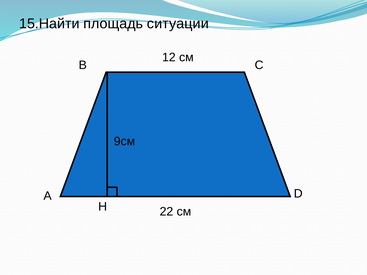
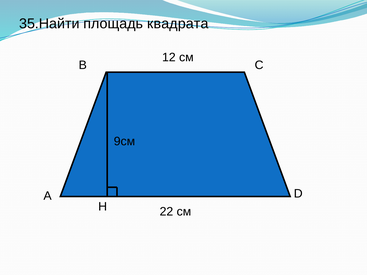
15.Найти: 15.Найти -> 35.Найти (49, 24)
ситуации: ситуации -> квадрата (178, 24)
